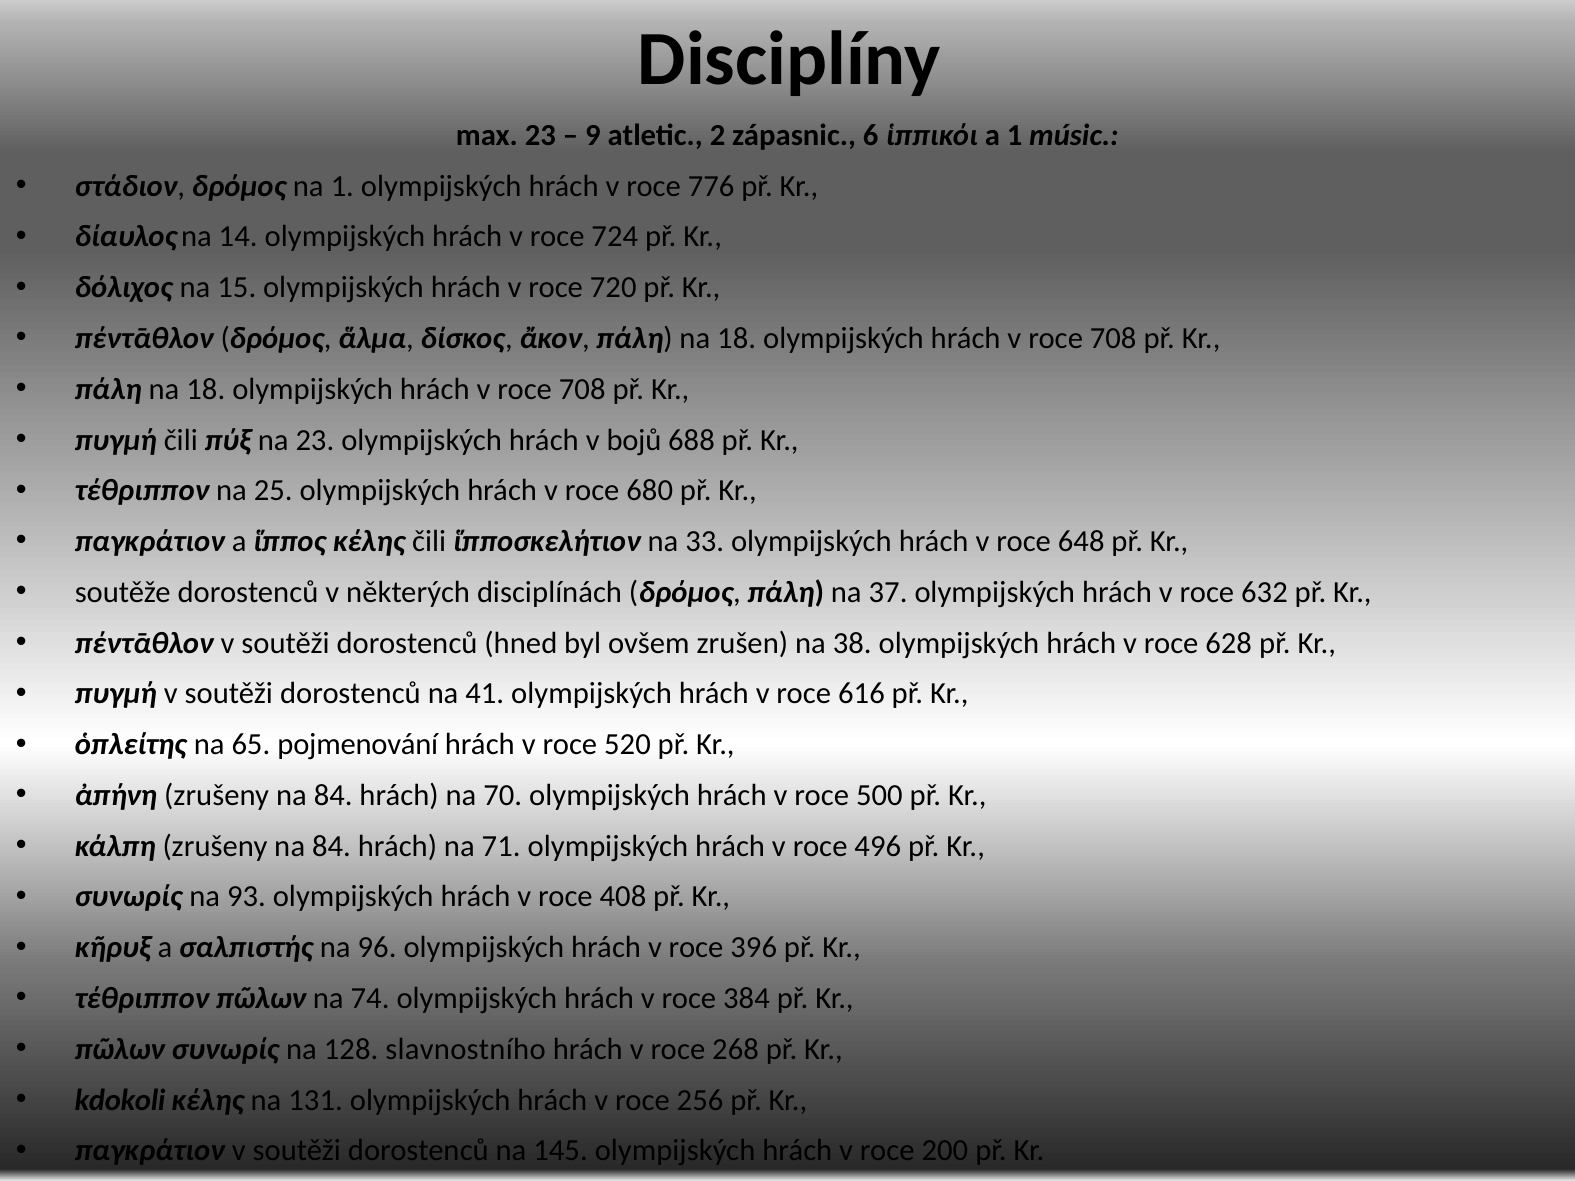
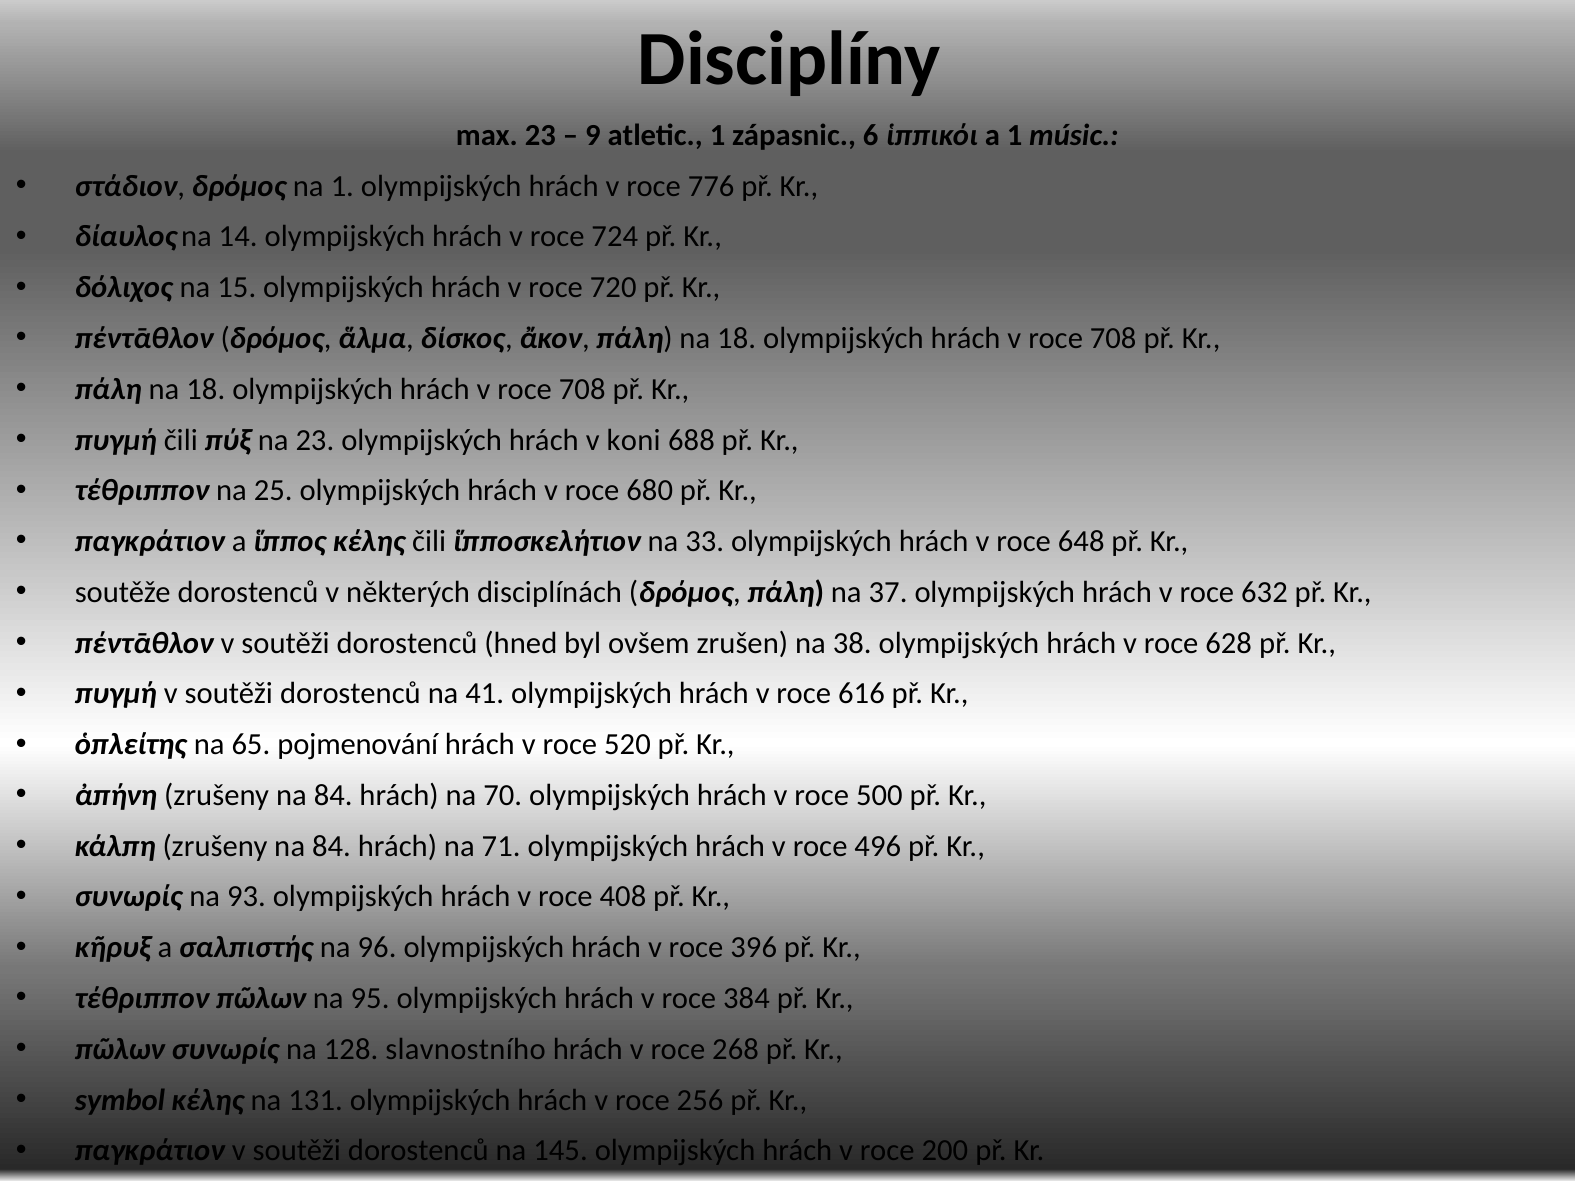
atletic 2: 2 -> 1 (718, 135)
bojů: bojů -> koni (634, 440)
74: 74 -> 95 (370, 999)
kdokoli: kdokoli -> symbol (120, 1100)
